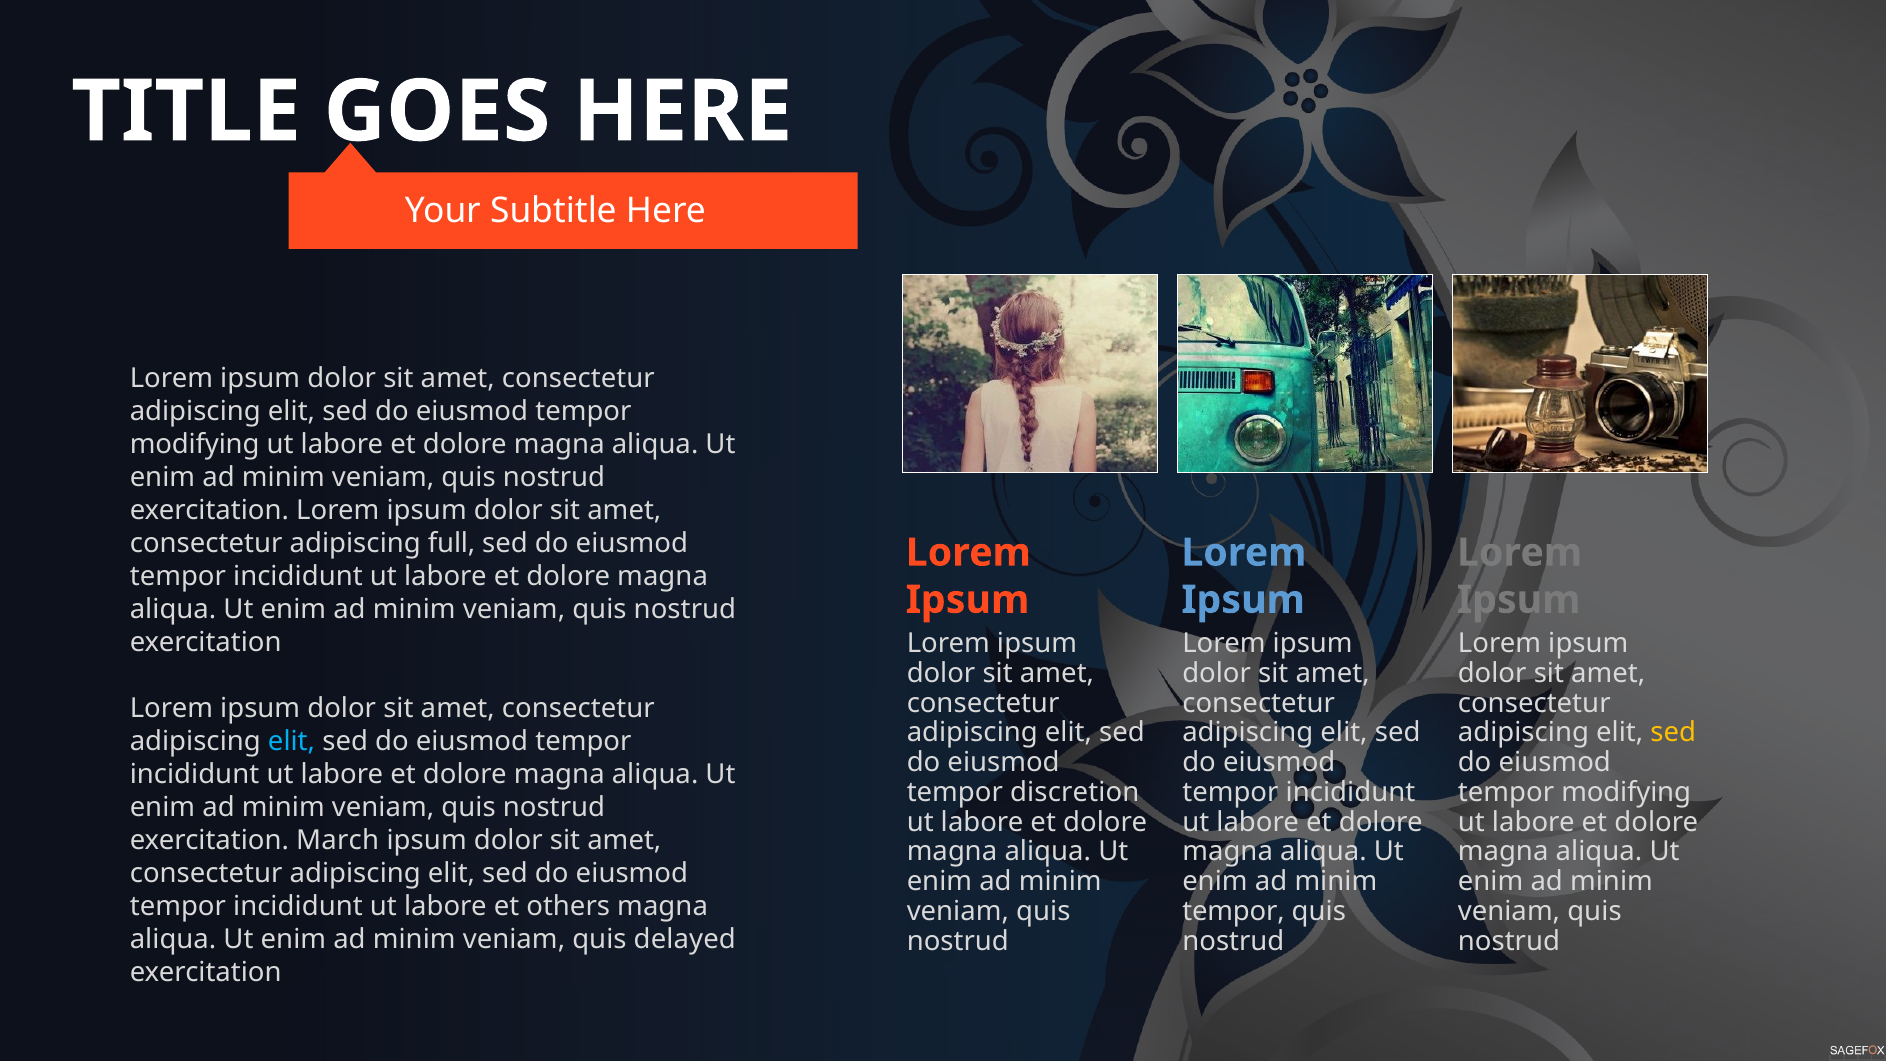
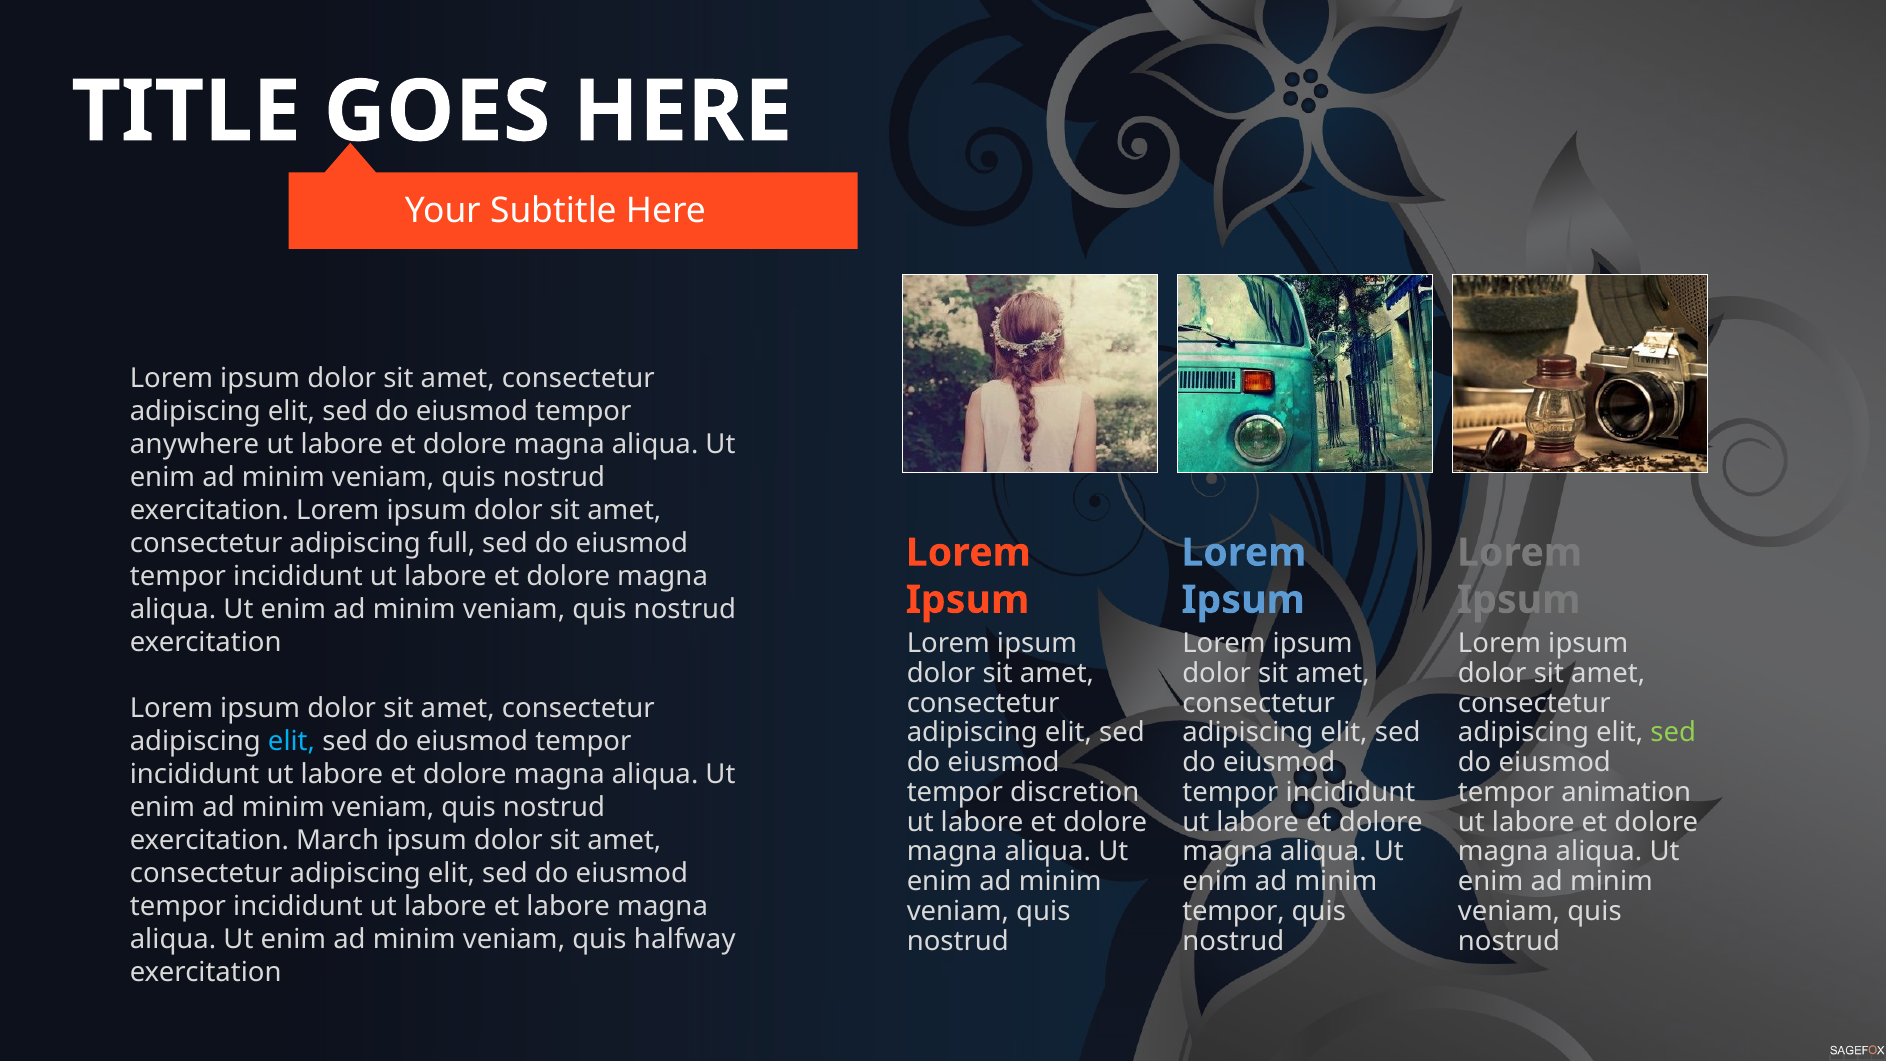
modifying: modifying -> anywhere (194, 444)
sed colour: yellow -> light green (1673, 733)
modifying: modifying -> animation (1626, 792)
et others: others -> labore (568, 906)
delayed: delayed -> halfway (685, 939)
